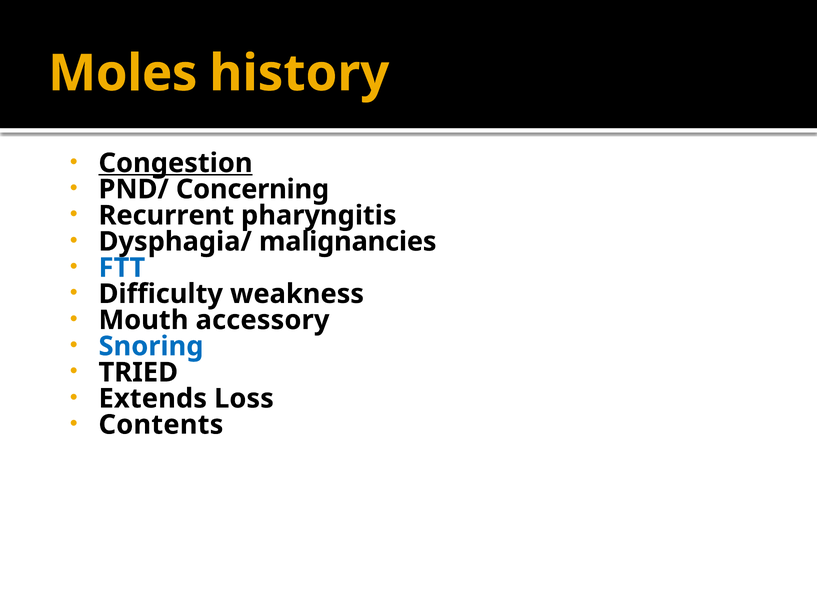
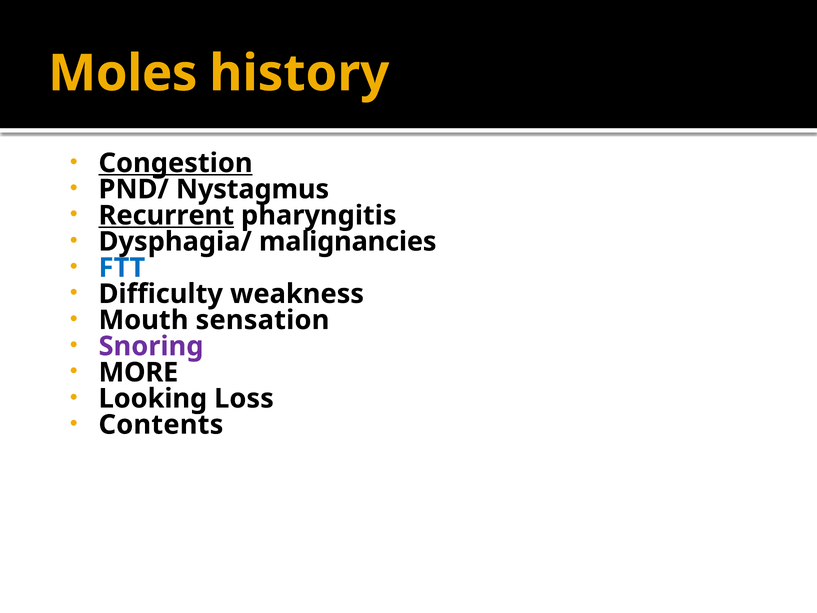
Concerning: Concerning -> Nystagmus (252, 189)
Recurrent underline: none -> present (166, 215)
accessory: accessory -> sensation (262, 320)
Snoring colour: blue -> purple (151, 346)
TRIED: TRIED -> MORE (138, 372)
Extends: Extends -> Looking (153, 398)
